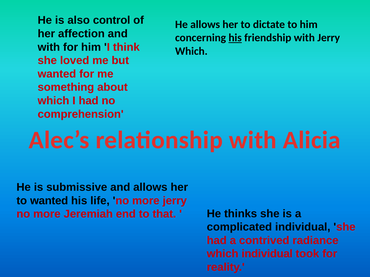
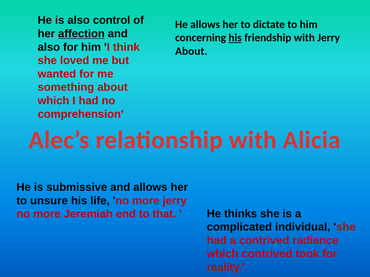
affection underline: none -> present (81, 34)
with: with -> also (49, 47)
Which: Which -> About (191, 51)
to wanted: wanted -> unsure (49, 201)
which individual: individual -> contrived (267, 254)
